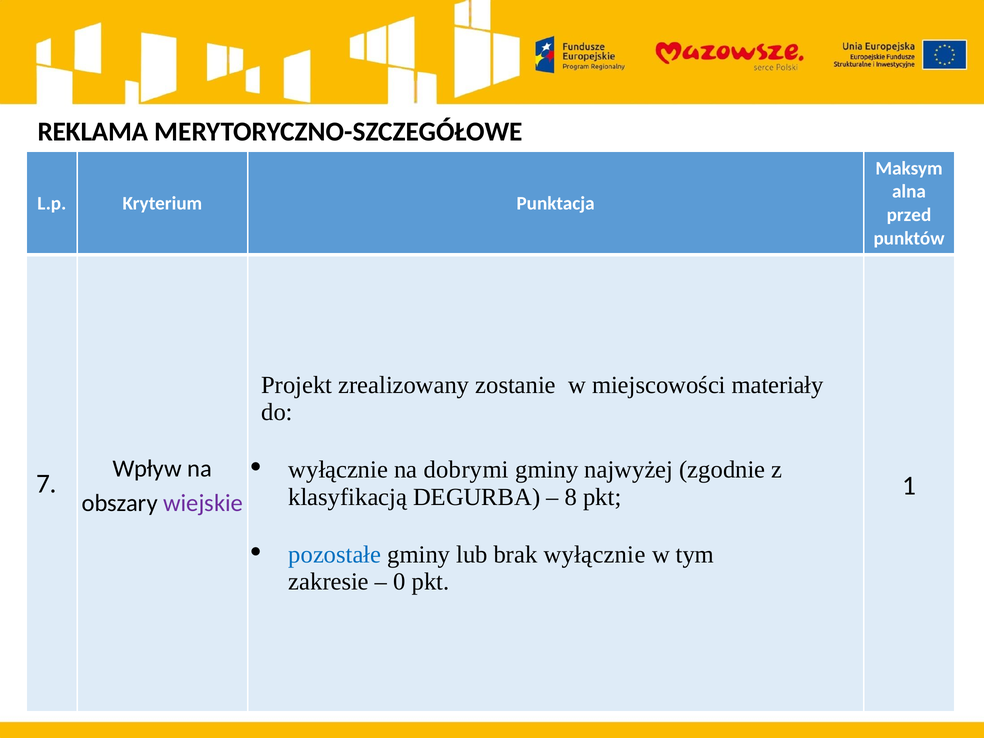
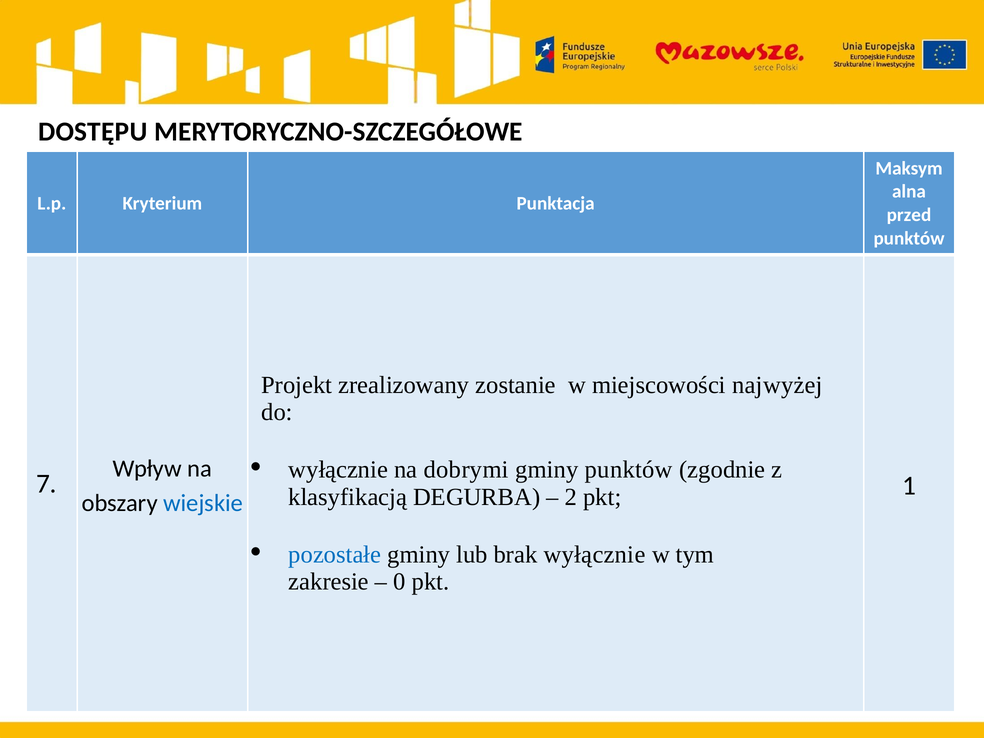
REKLAMA: REKLAMA -> DOSTĘPU (93, 132)
materiały: materiały -> najwyżej (777, 385)
gminy najwyżej: najwyżej -> punktów (629, 470)
8: 8 -> 2 (571, 497)
wiejskie colour: purple -> blue (203, 503)
